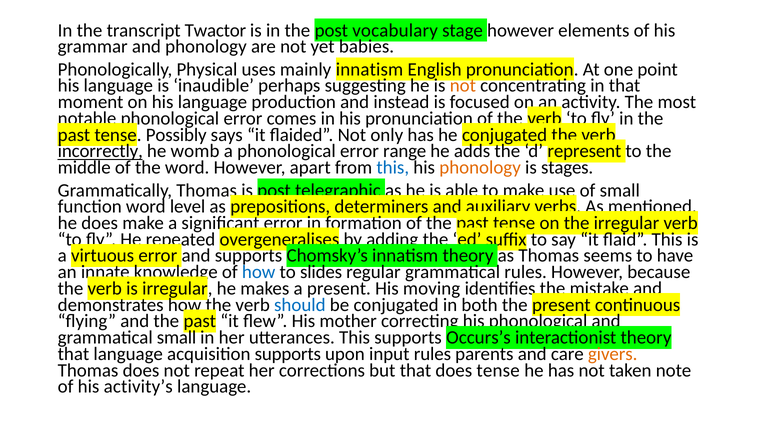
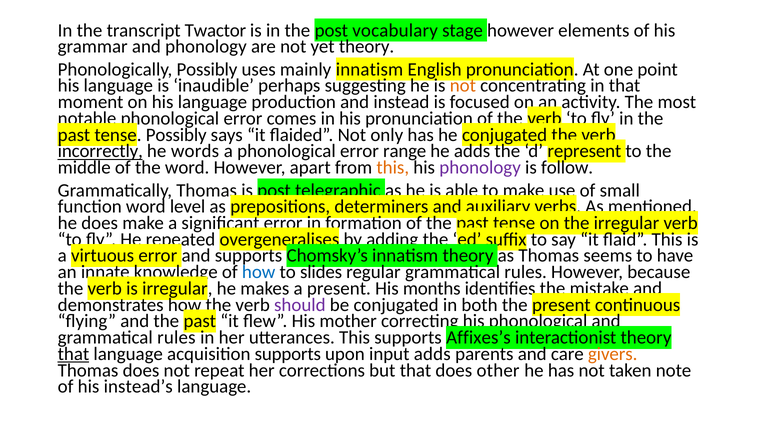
yet babies: babies -> theory (367, 47)
Phonologically Physical: Physical -> Possibly (207, 69)
womb: womb -> words (195, 151)
this colour: blue -> orange (393, 168)
phonology colour: orange -> purple (480, 168)
stages: stages -> follow (567, 168)
moving: moving -> months (432, 288)
should colour: blue -> purple (300, 305)
small: small -> rules (176, 337)
Occurs’s: Occurs’s -> Affixes’s (478, 337)
that underline: none -> present (73, 354)
input rules: rules -> adds (432, 354)
does tense: tense -> other (498, 370)
activity’s: activity’s -> instead’s (138, 387)
